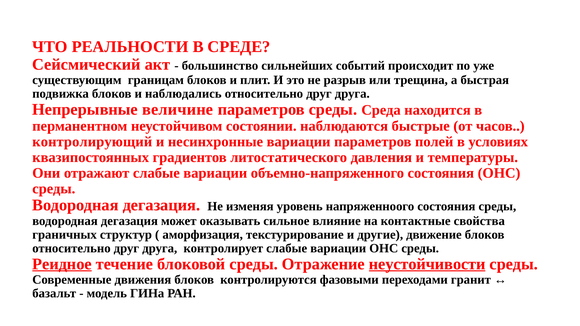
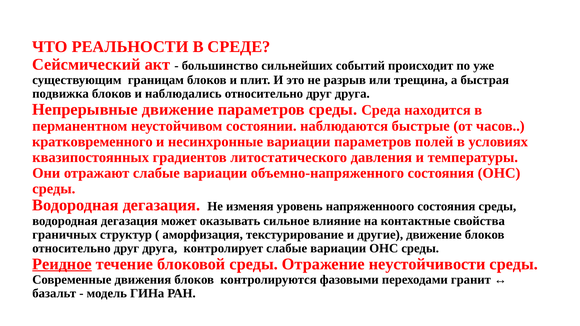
Непрерывные величине: величине -> движение (178, 110)
контролирующий: контролирующий -> кратковременного (92, 142)
неустойчивости underline: present -> none (427, 264)
